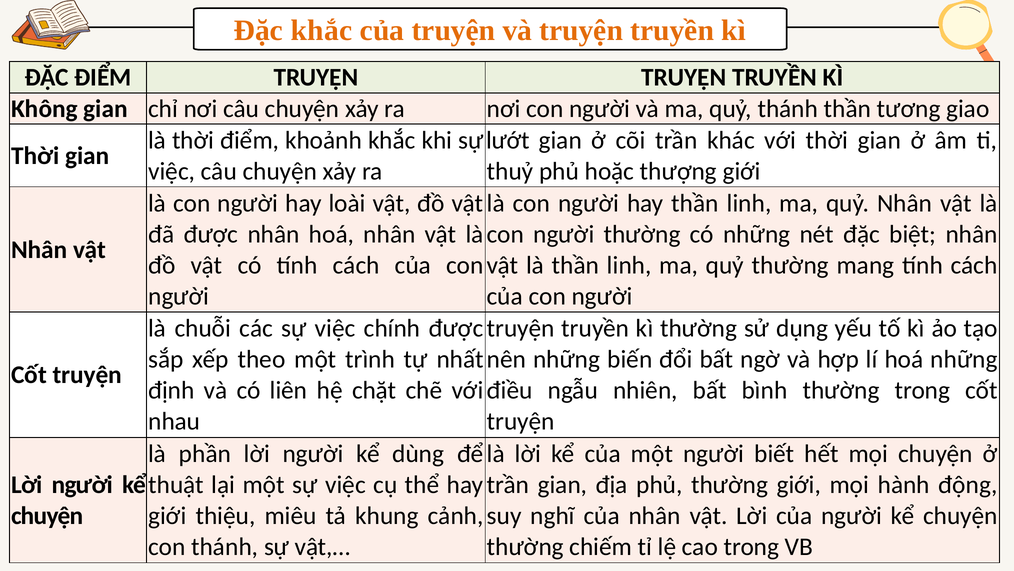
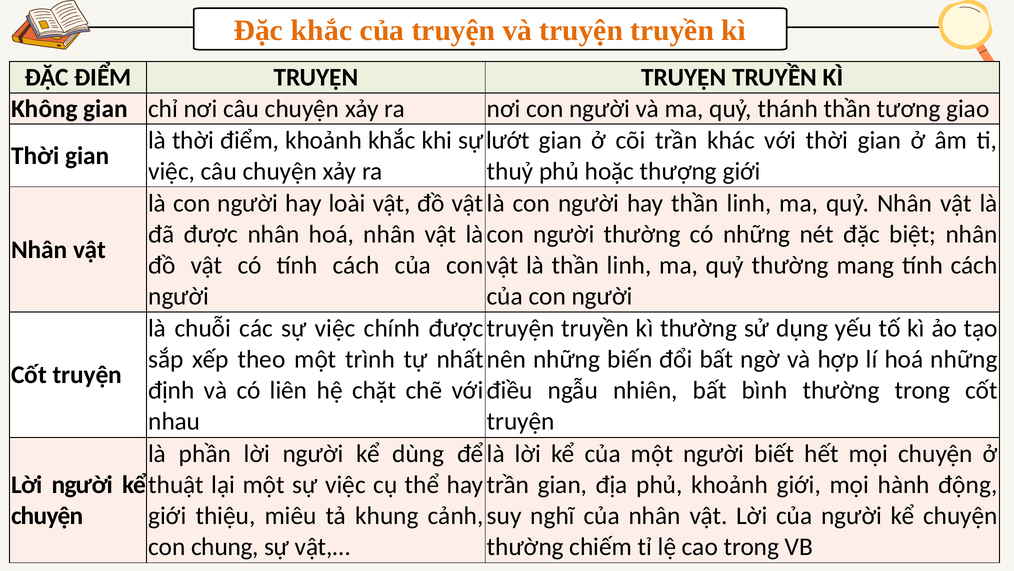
phủ thường: thường -> khoảnh (730, 484)
con thánh: thánh -> chung (225, 546)
